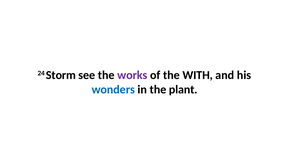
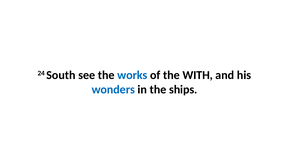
Storm: Storm -> South (61, 75)
works colour: purple -> blue (132, 75)
plant: plant -> ships (183, 89)
